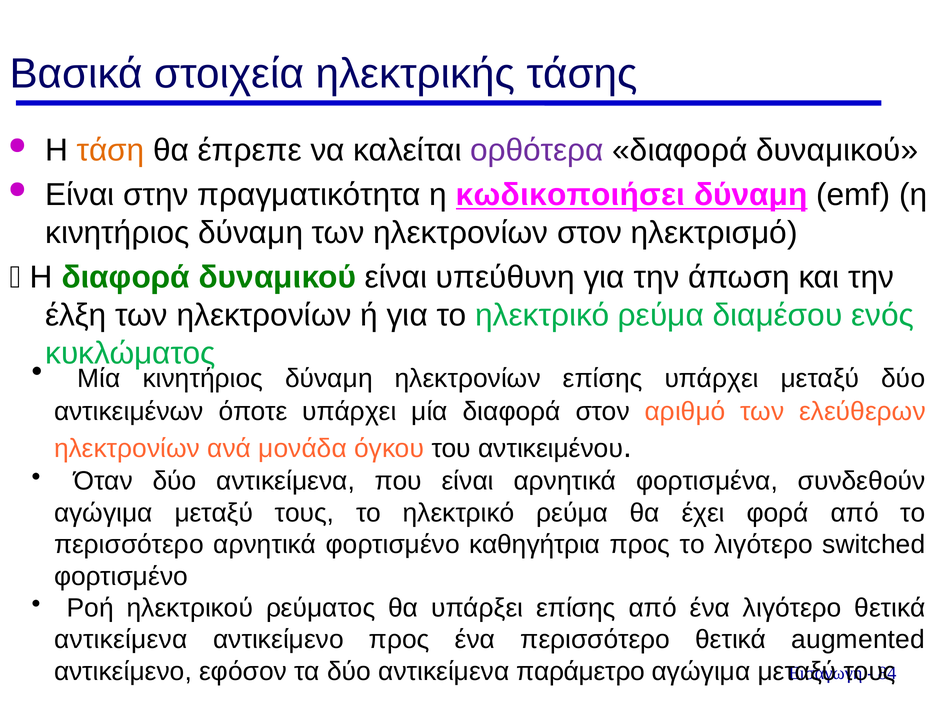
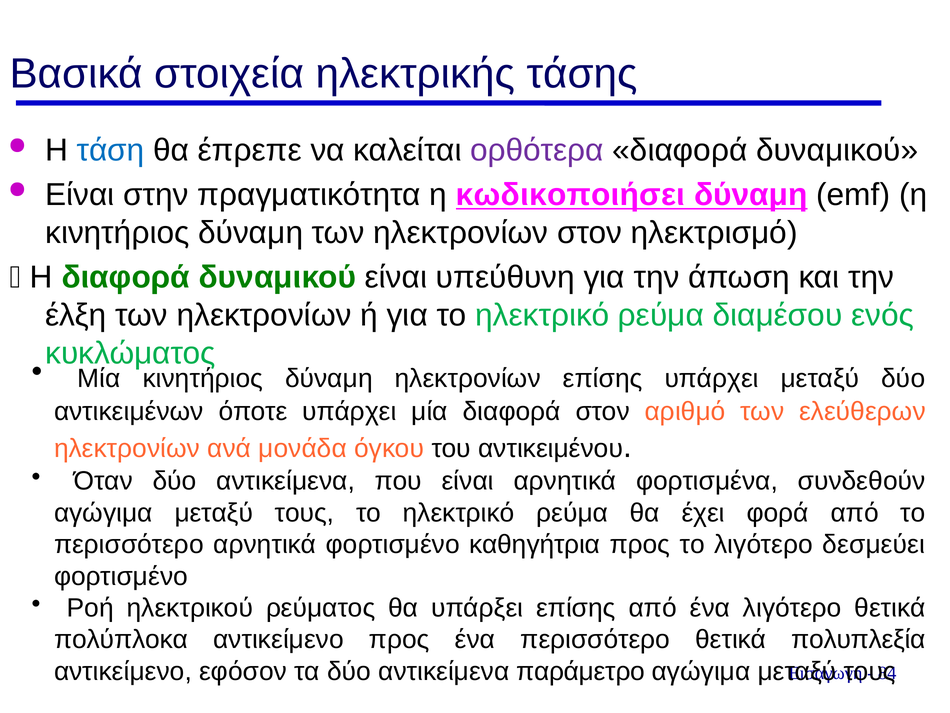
τάση colour: orange -> blue (111, 150)
switched: switched -> δεσμεύει (874, 544)
αντικείμενα: αντικείμενα -> πολύπλοκα (121, 639)
augmented: augmented -> πολυπλεξία (858, 639)
